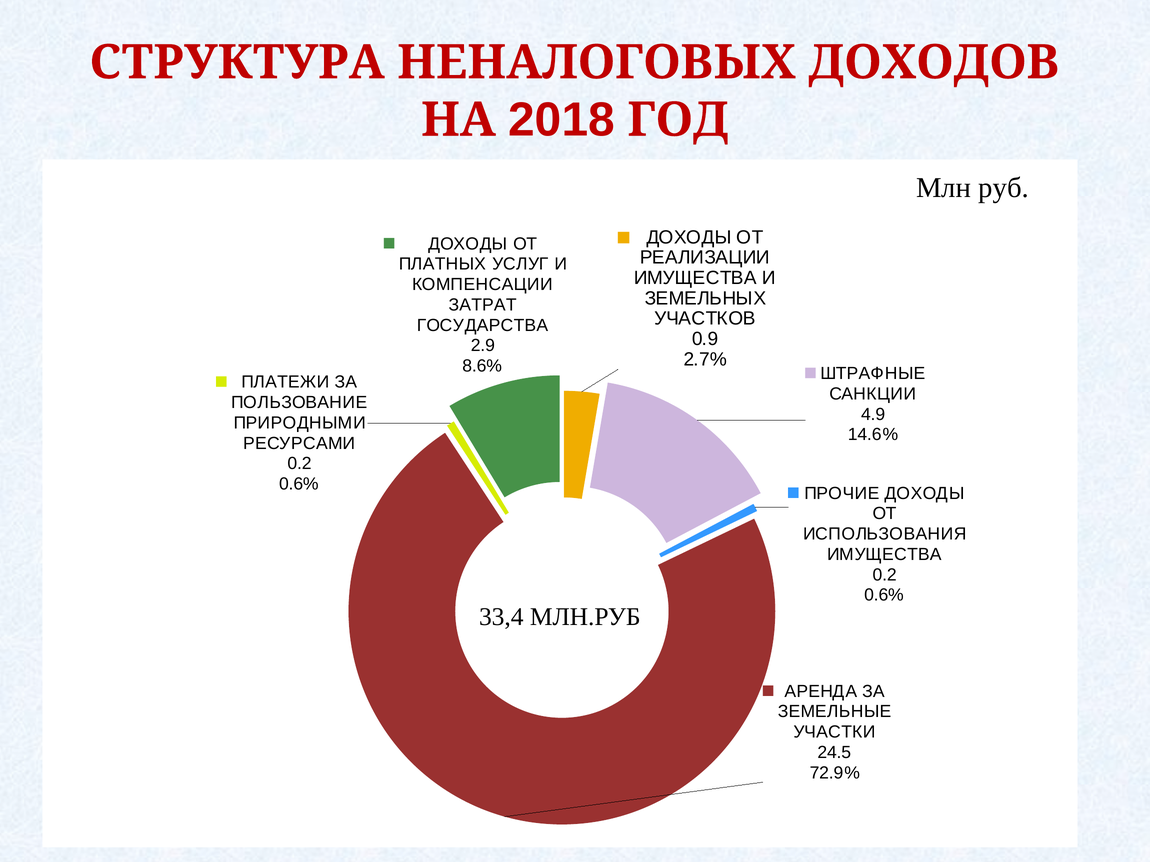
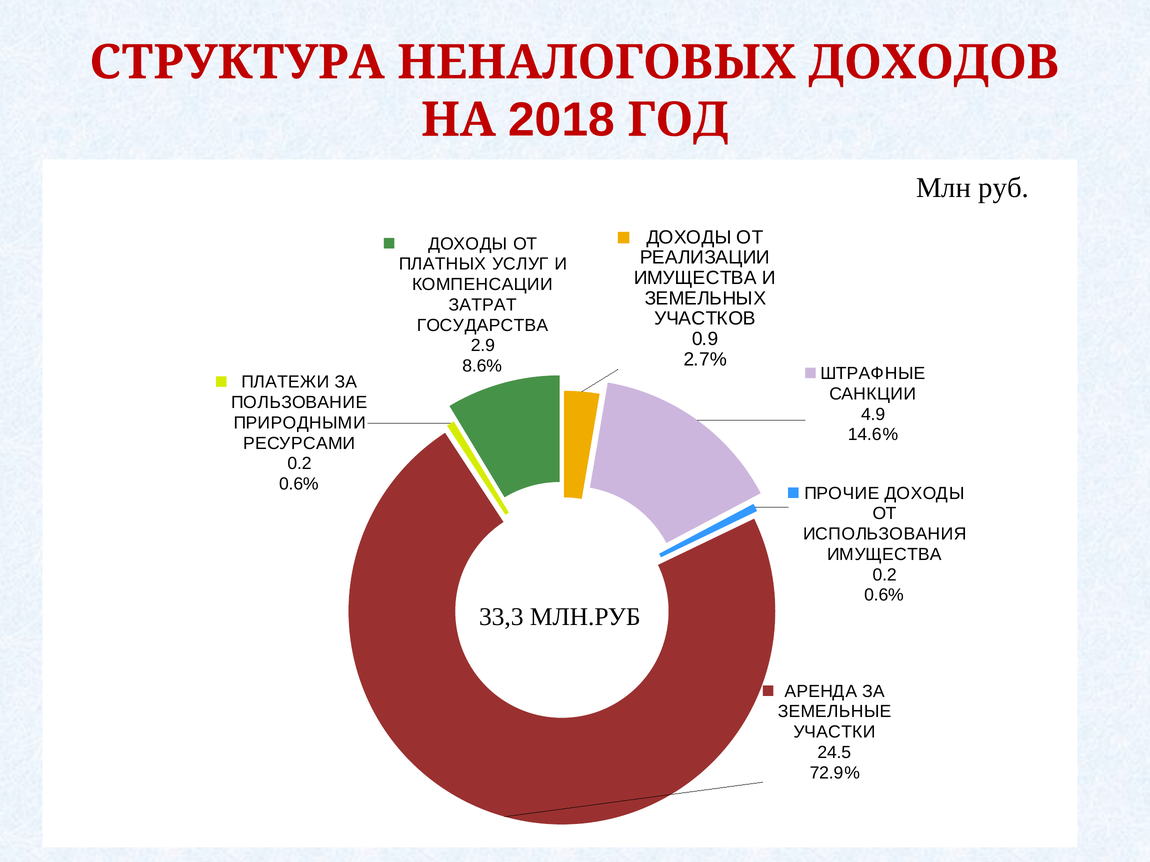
33,4: 33,4 -> 33,3 (501, 617)
